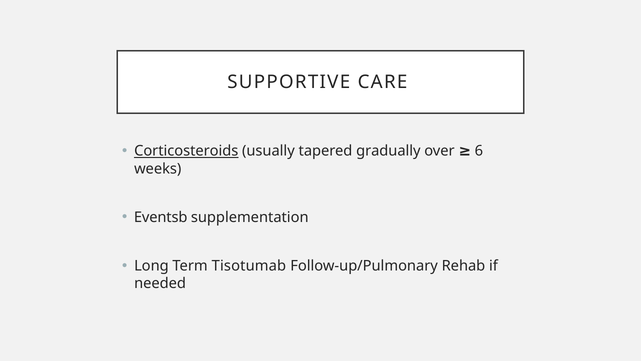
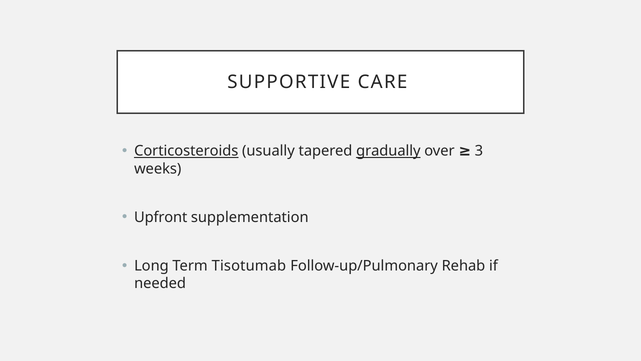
gradually underline: none -> present (388, 151)
6: 6 -> 3 (479, 151)
Eventsb: Eventsb -> Upfront (161, 217)
